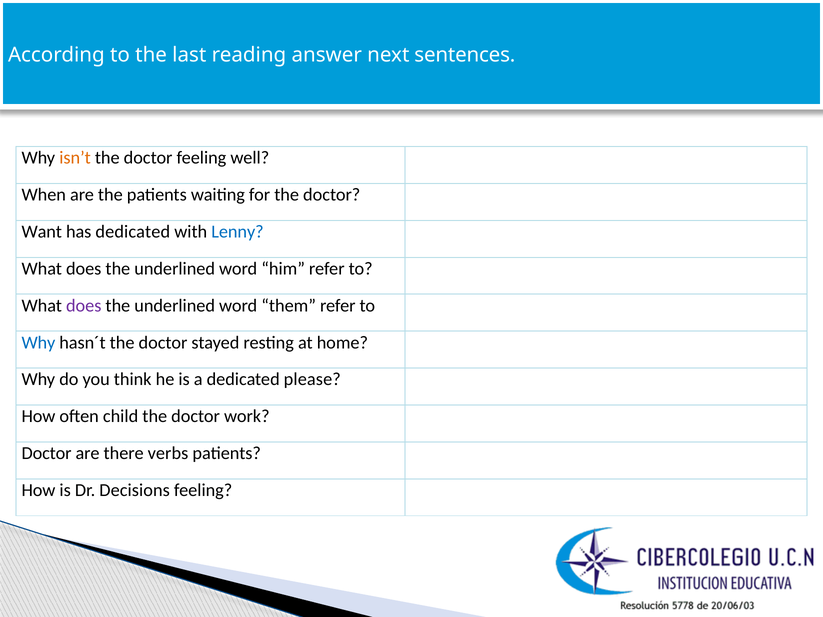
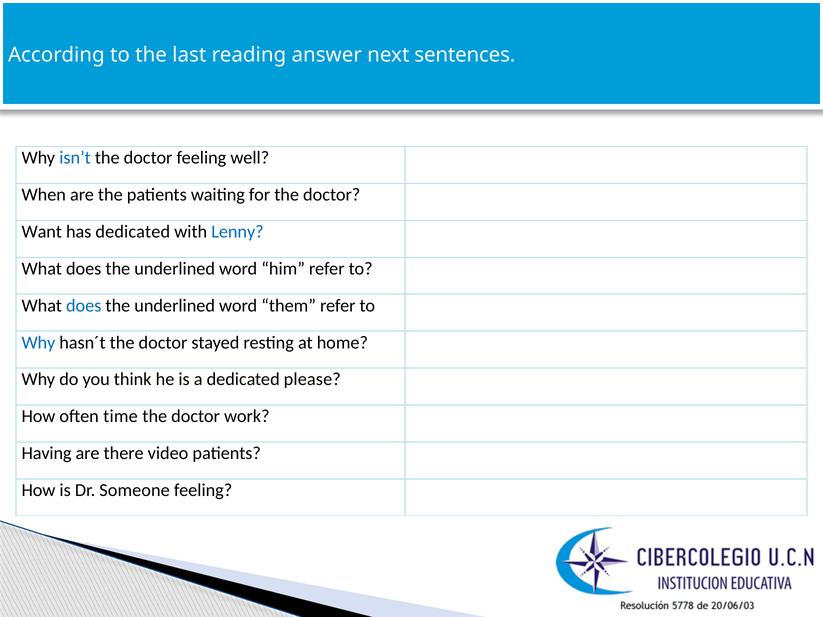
isn’t colour: orange -> blue (75, 158)
does colour: purple -> blue (84, 306)
child: child -> time (120, 417)
Doctor: Doctor -> Having (47, 453)
verbs: verbs -> video (168, 453)
Decisions: Decisions -> Someone (135, 490)
